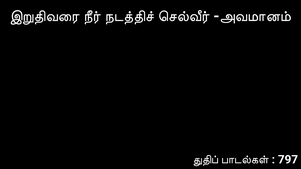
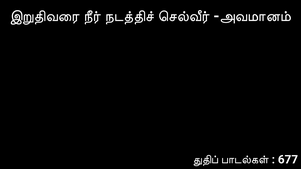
797: 797 -> 677 (288, 160)
